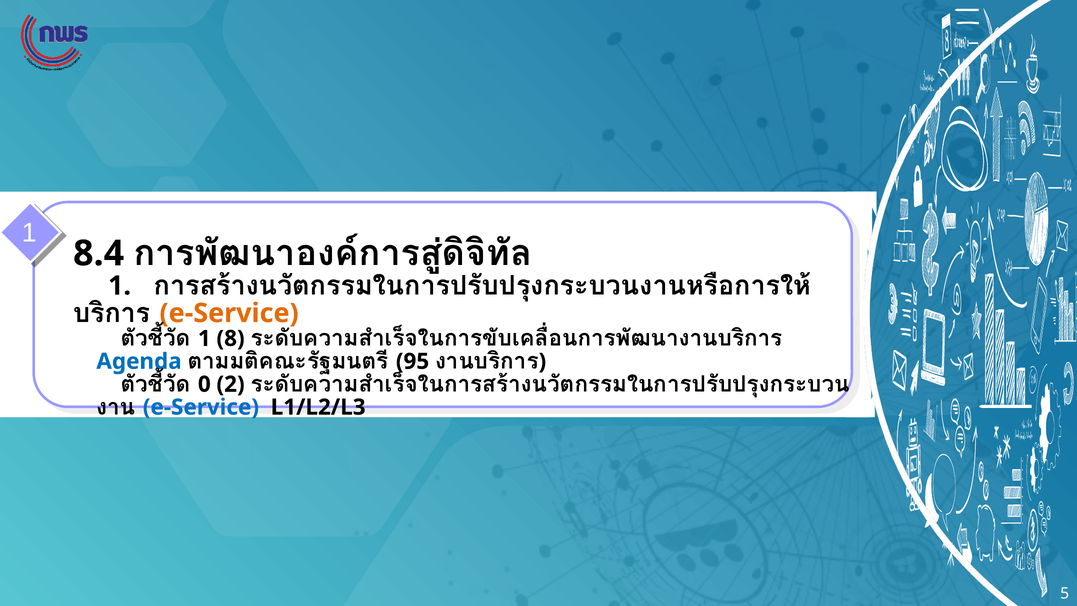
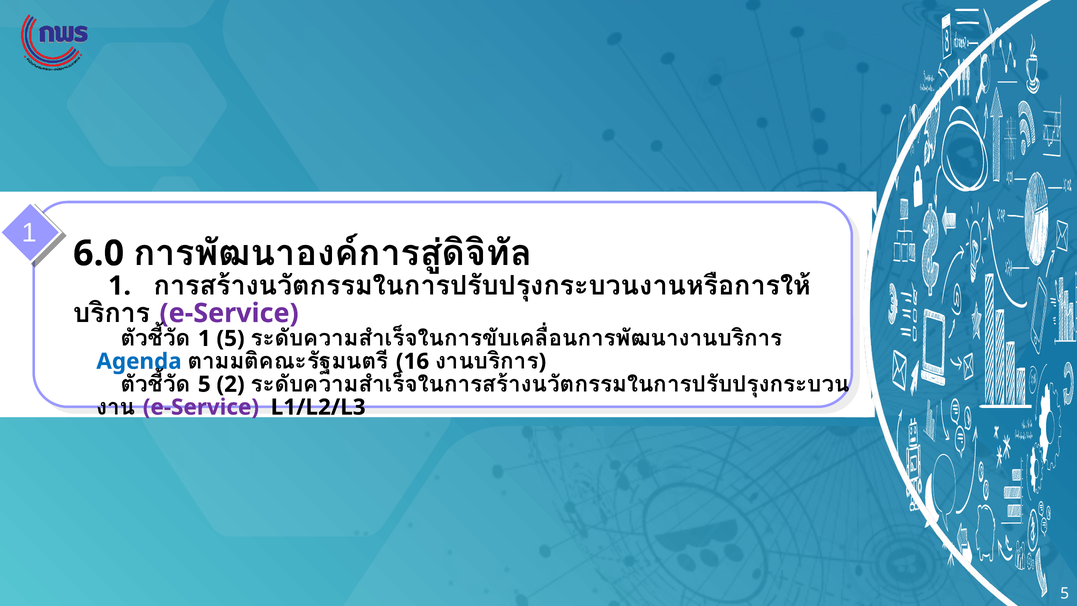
8.4: 8.4 -> 6.0 (99, 253)
e-Service colour: orange -> purple (229, 313)
1 8: 8 -> 5 (231, 338)
95: 95 -> 16 (413, 361)
0: 0 -> 5 (204, 384)
e-Service colour: blue -> purple (201, 407)
